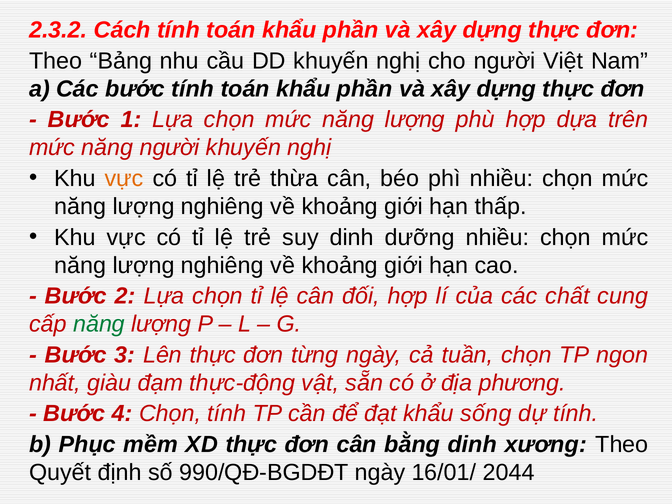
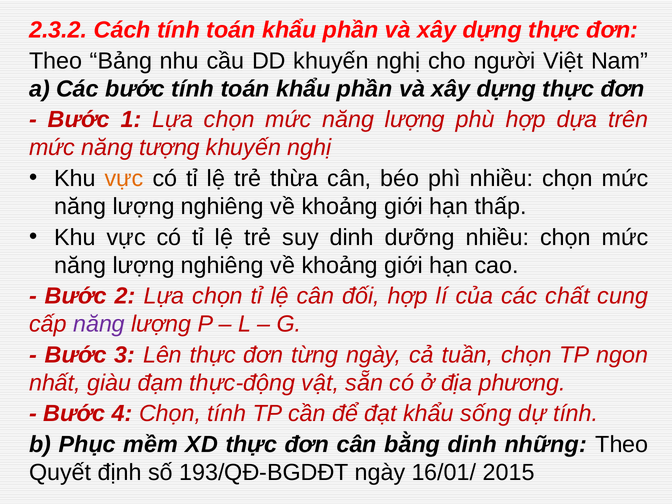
năng người: người -> tượng (170, 148)
năng colour: green -> purple (99, 324)
xương: xương -> những (546, 444)
990/QĐ-BGDĐT: 990/QĐ-BGDĐT -> 193/QĐ-BGDĐT (264, 472)
2044: 2044 -> 2015 (509, 472)
